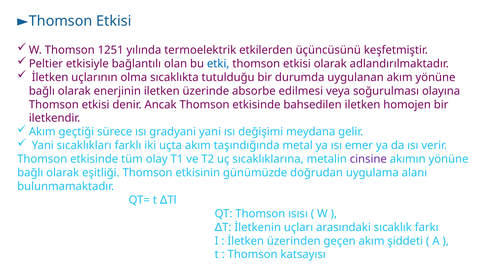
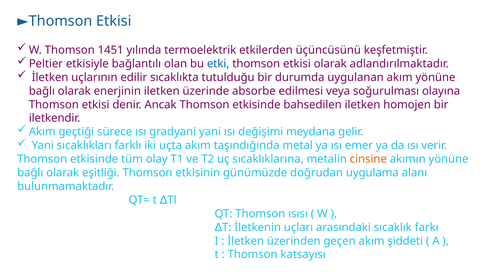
1251: 1251 -> 1451 (111, 50)
olma: olma -> edilir (134, 77)
cinsine colour: purple -> orange (368, 159)
